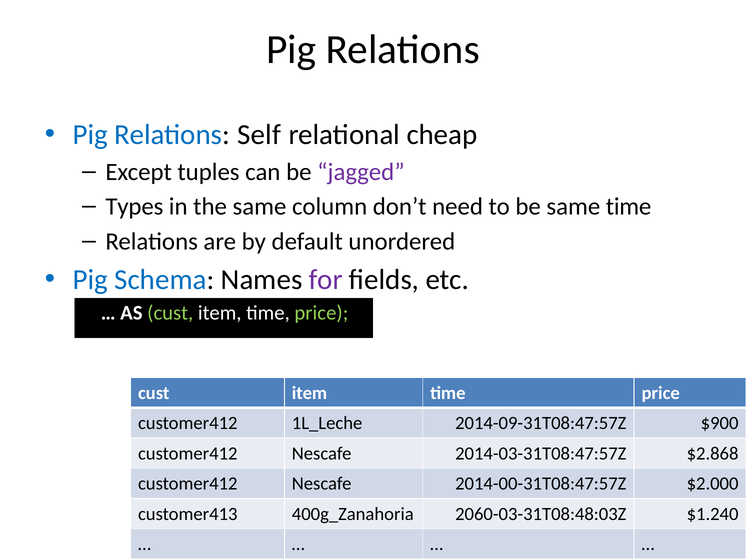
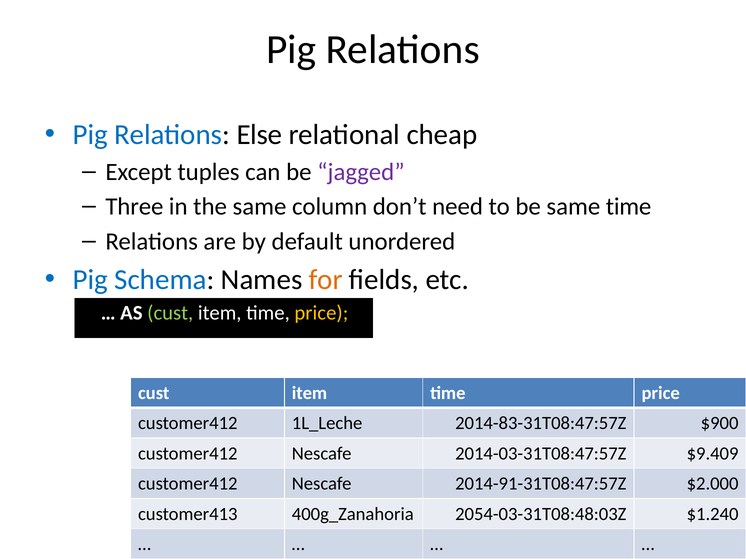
Self: Self -> Else (259, 135)
Types: Types -> Three (134, 207)
for colour: purple -> orange (326, 280)
price colour: light green -> yellow (321, 313)
2014-09-31T08:47:57Z: 2014-09-31T08:47:57Z -> 2014-83-31T08:47:57Z (541, 424)
$2.868: $2.868 -> $9.409 (713, 454)
2014-00-31T08:47:57Z: 2014-00-31T08:47:57Z -> 2014-91-31T08:47:57Z (541, 484)
2060-03-31T08:48:03Z: 2060-03-31T08:48:03Z -> 2054-03-31T08:48:03Z (541, 514)
